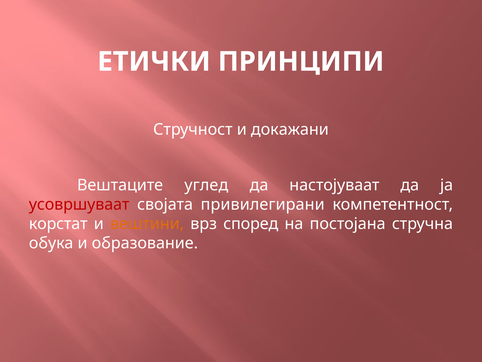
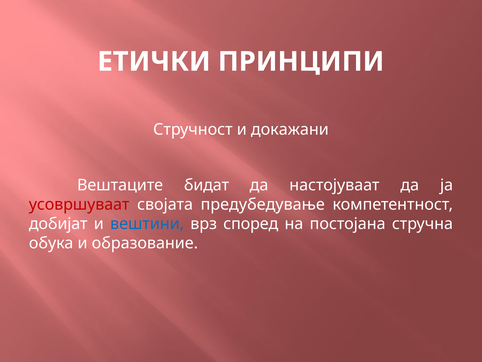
углед: углед -> бидат (206, 185)
привилегирани: привилегирани -> предубедување (263, 204)
корстат: корстат -> добијат (58, 224)
вештини colour: orange -> blue (147, 224)
